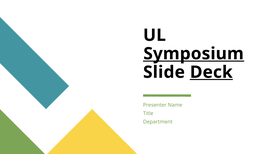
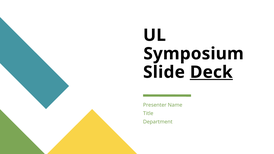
Symposium underline: present -> none (194, 54)
